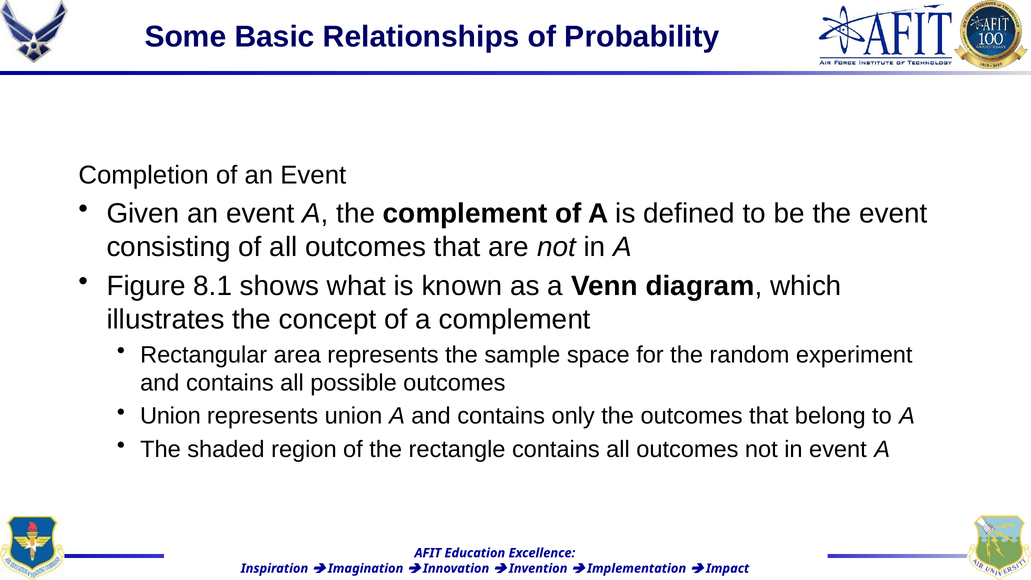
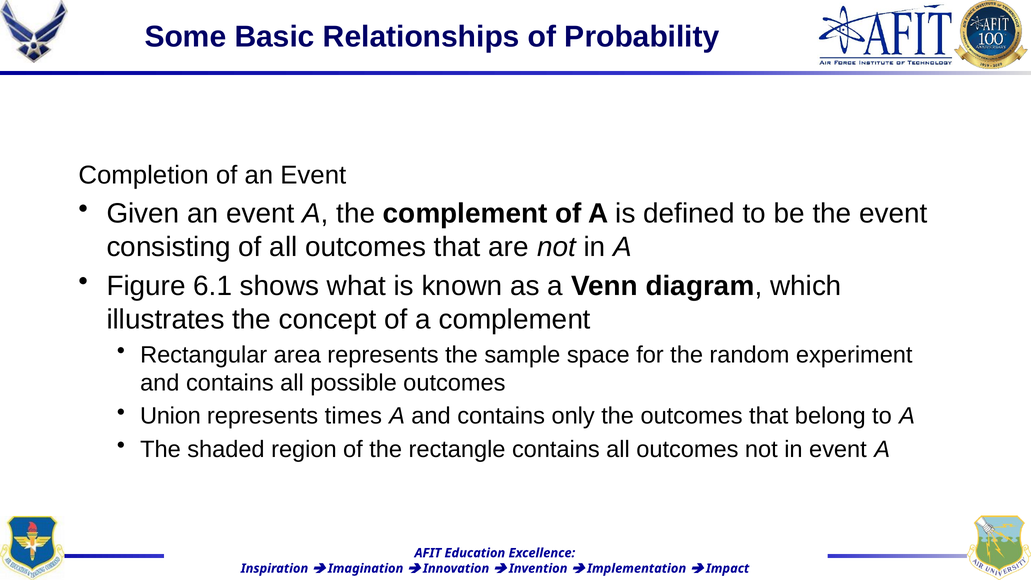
8.1: 8.1 -> 6.1 (213, 286)
represents union: union -> times (353, 416)
